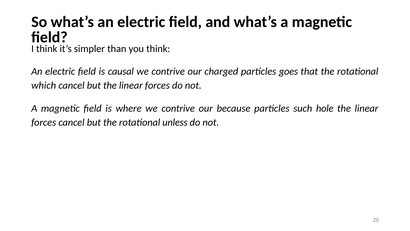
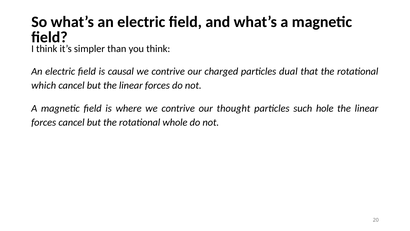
goes: goes -> dual (288, 71)
because: because -> thought (233, 108)
unless: unless -> whole (175, 122)
